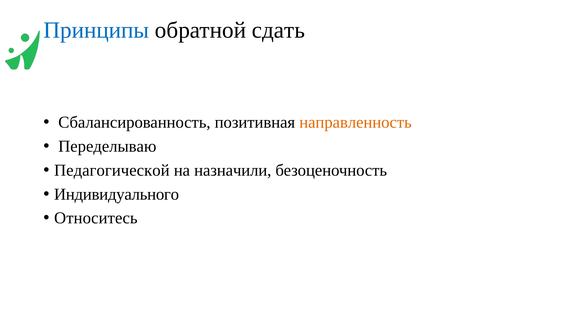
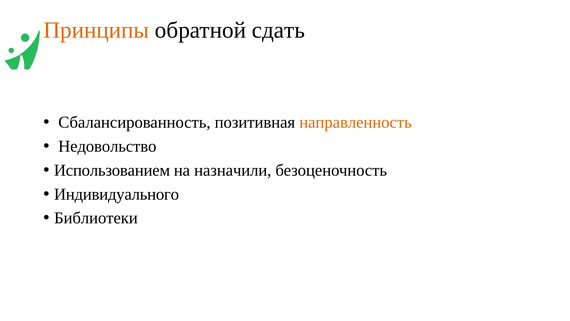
Принципы colour: blue -> orange (96, 30)
Переделываю: Переделываю -> Недовольство (107, 146)
Педагогической: Педагогической -> Использованием (112, 170)
Относитесь: Относитесь -> Библиотеки (96, 218)
